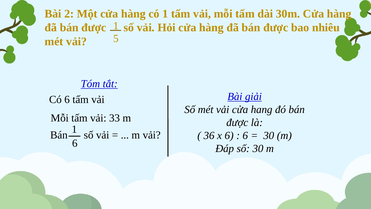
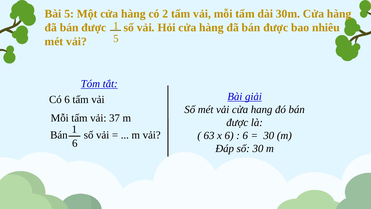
Bài 2: 2 -> 5 (69, 14)
có 1: 1 -> 2 (165, 14)
33: 33 -> 37 (114, 118)
36: 36 -> 63 (209, 135)
